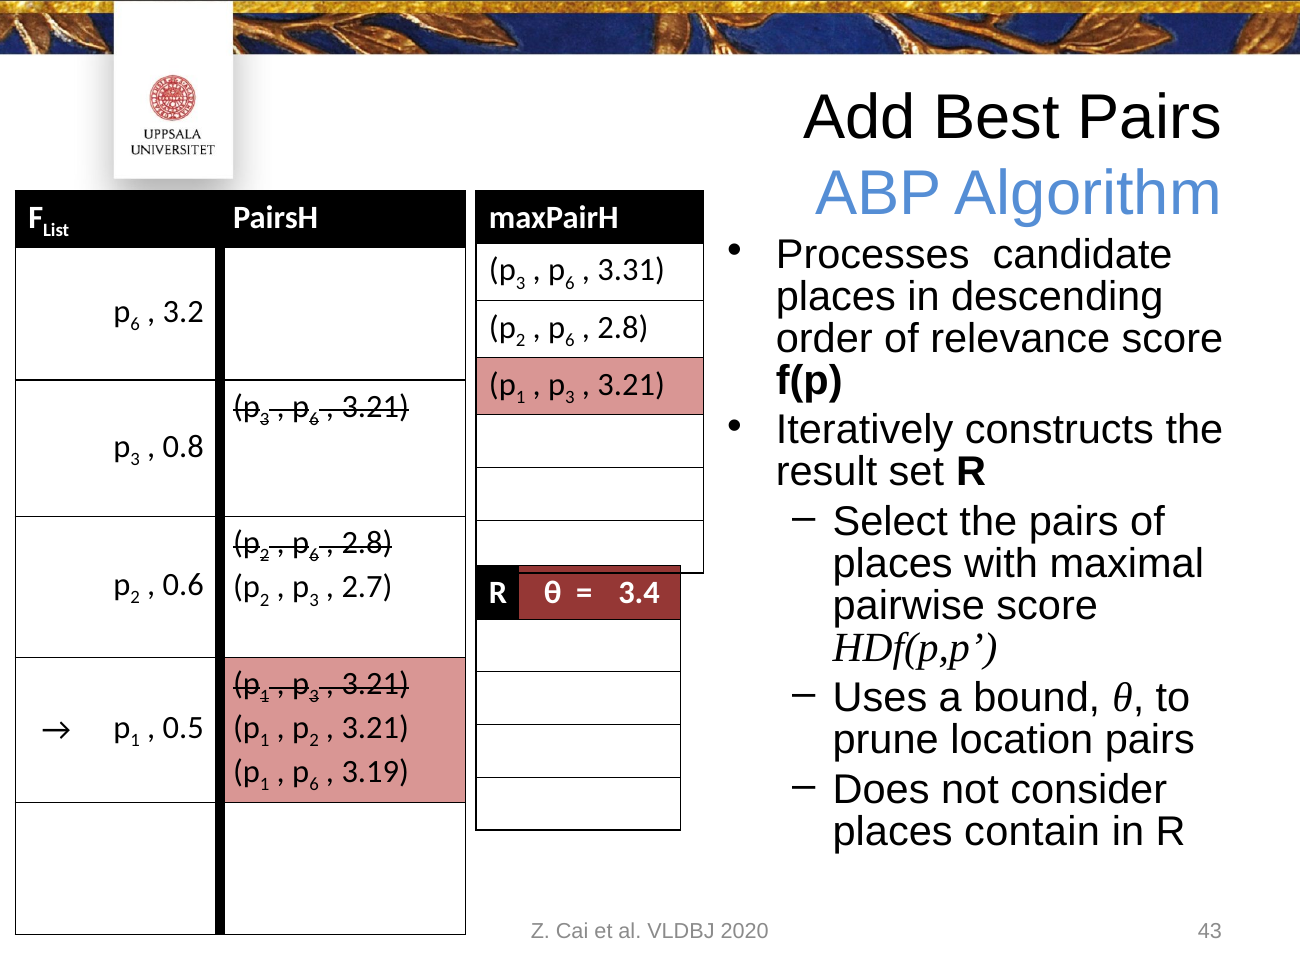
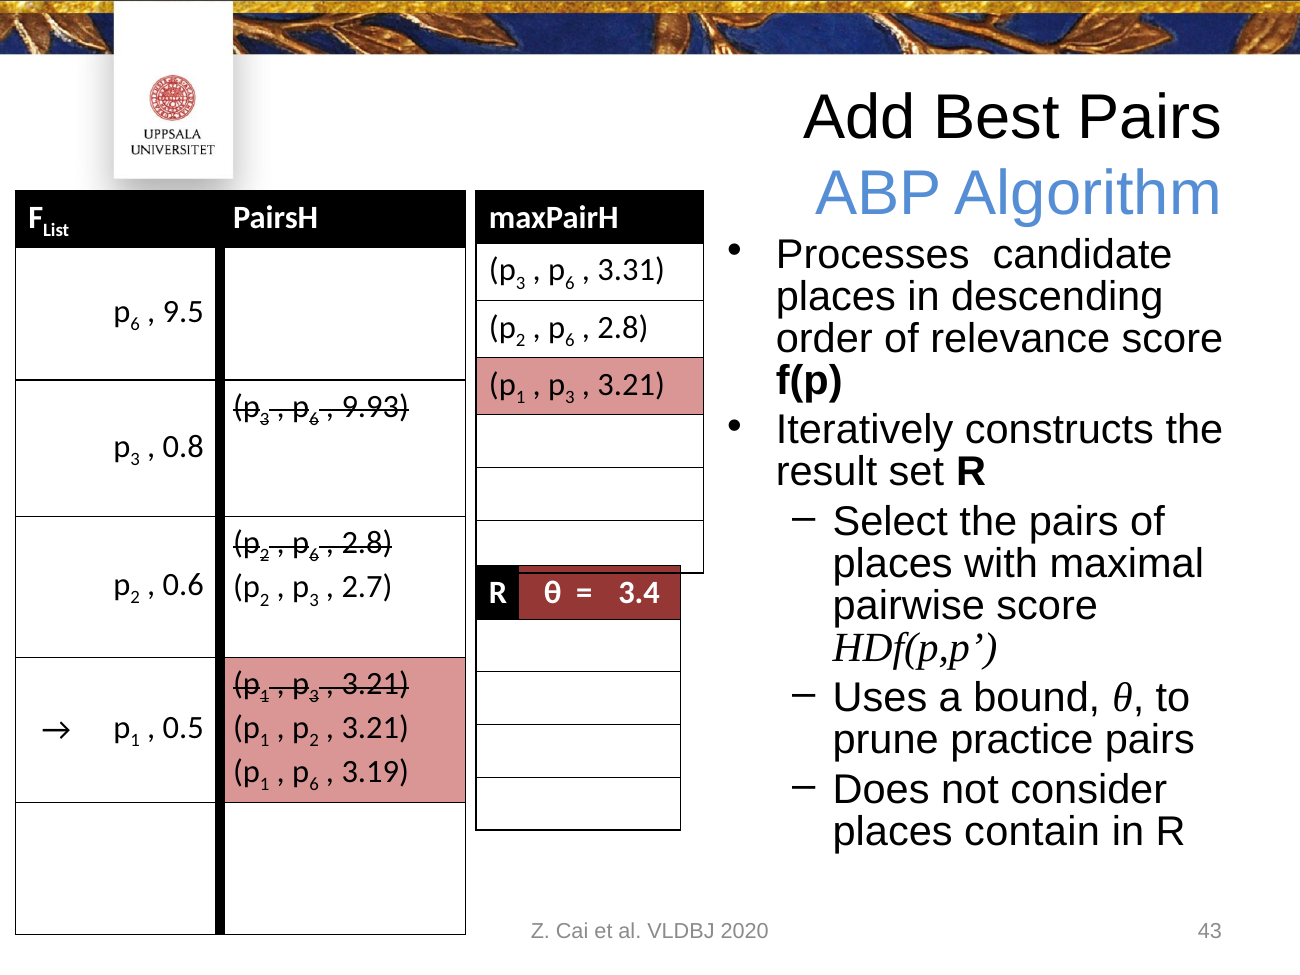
3.2: 3.2 -> 9.5 (183, 312)
3.21: 3.21 -> 9.93 (375, 407)
location: location -> practice (1022, 740)
